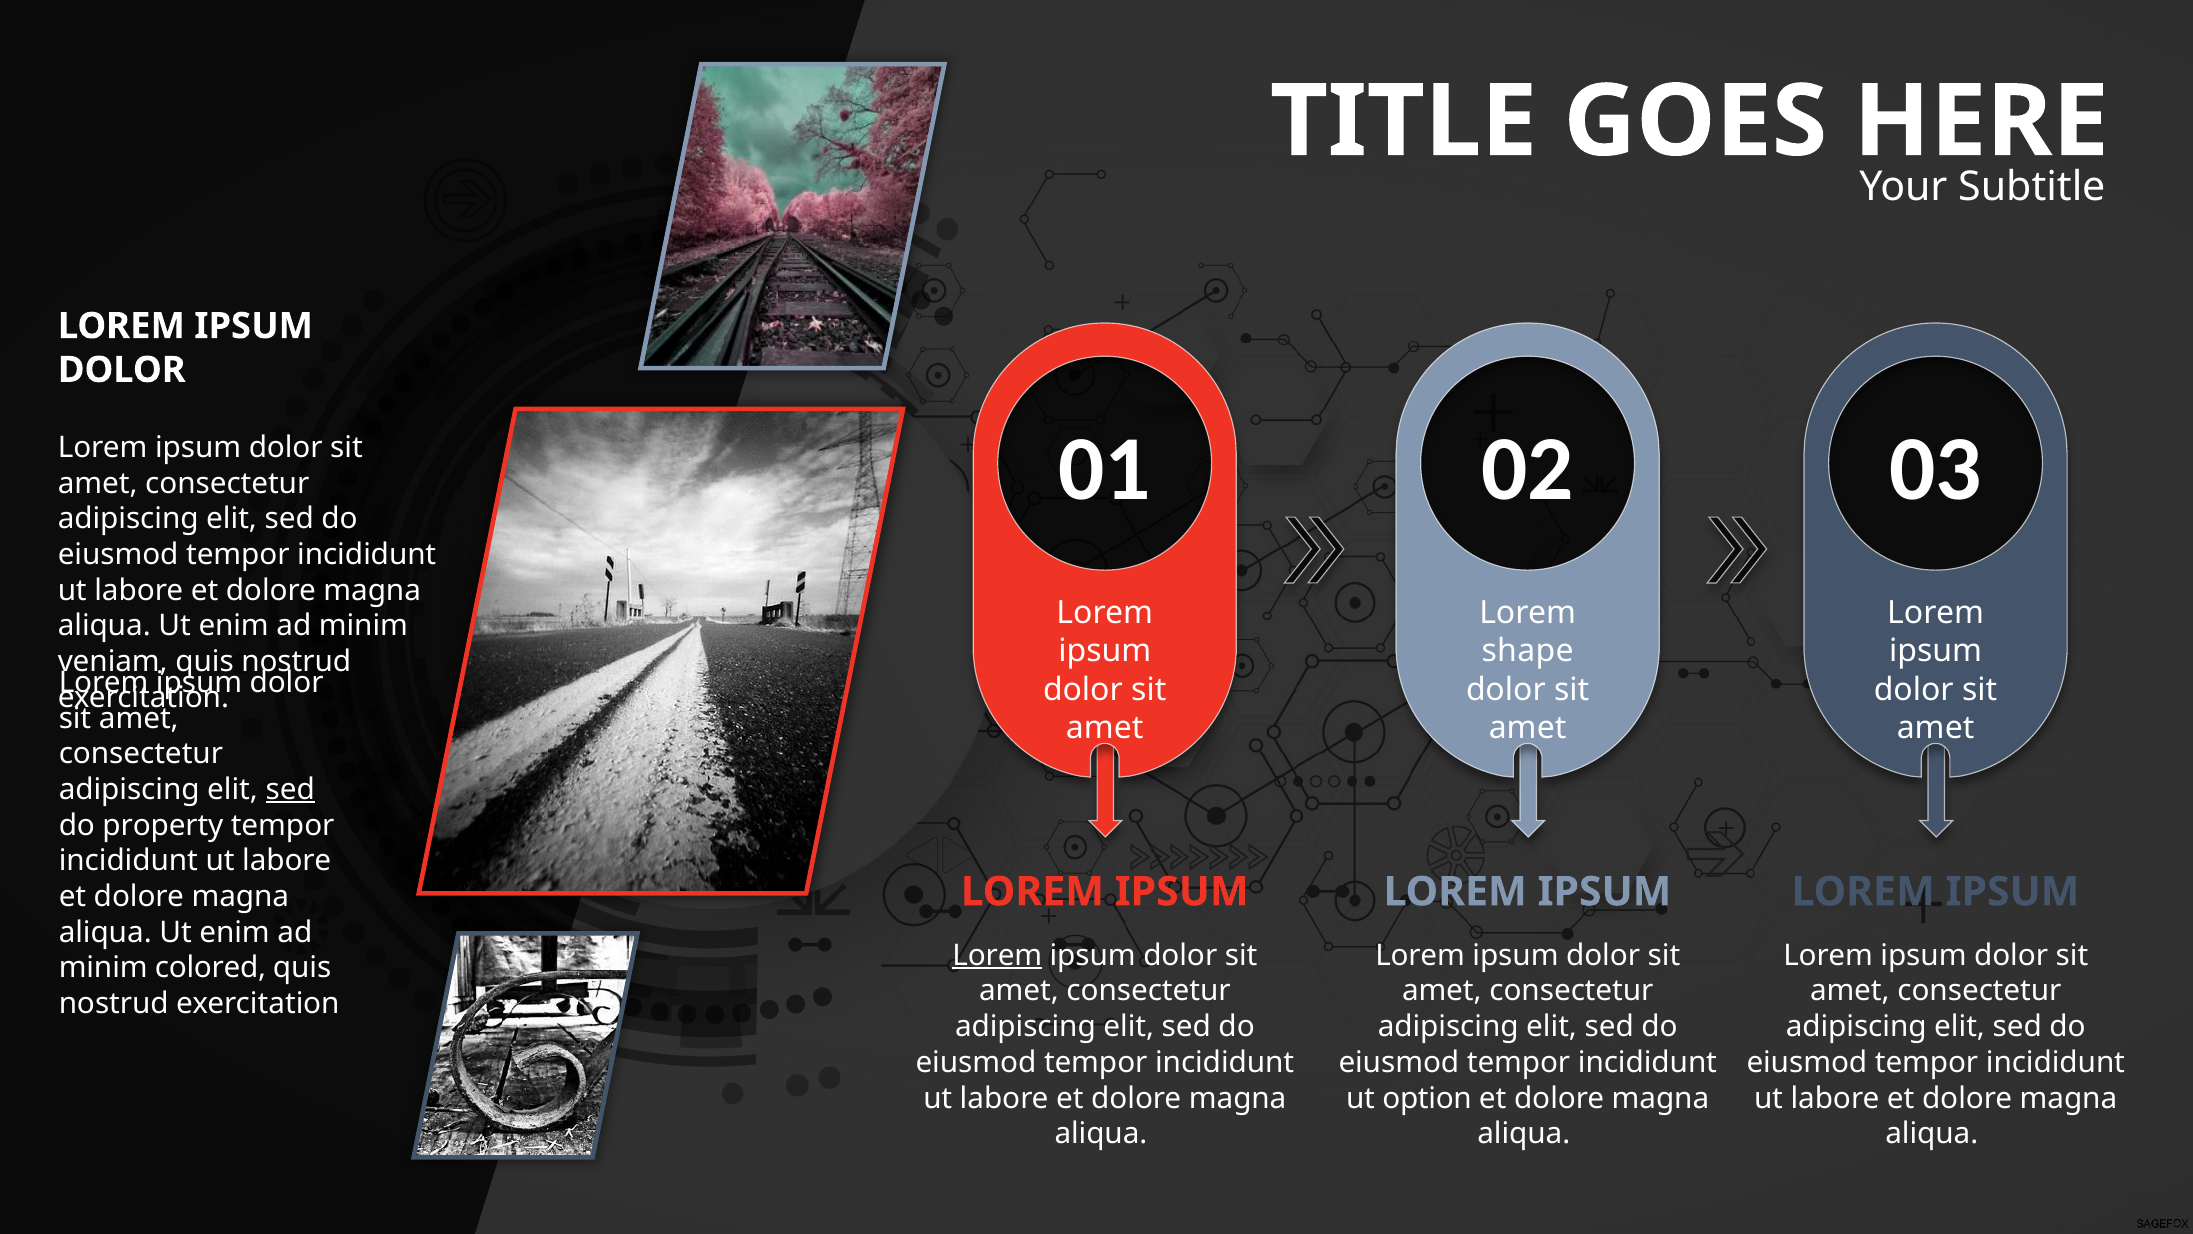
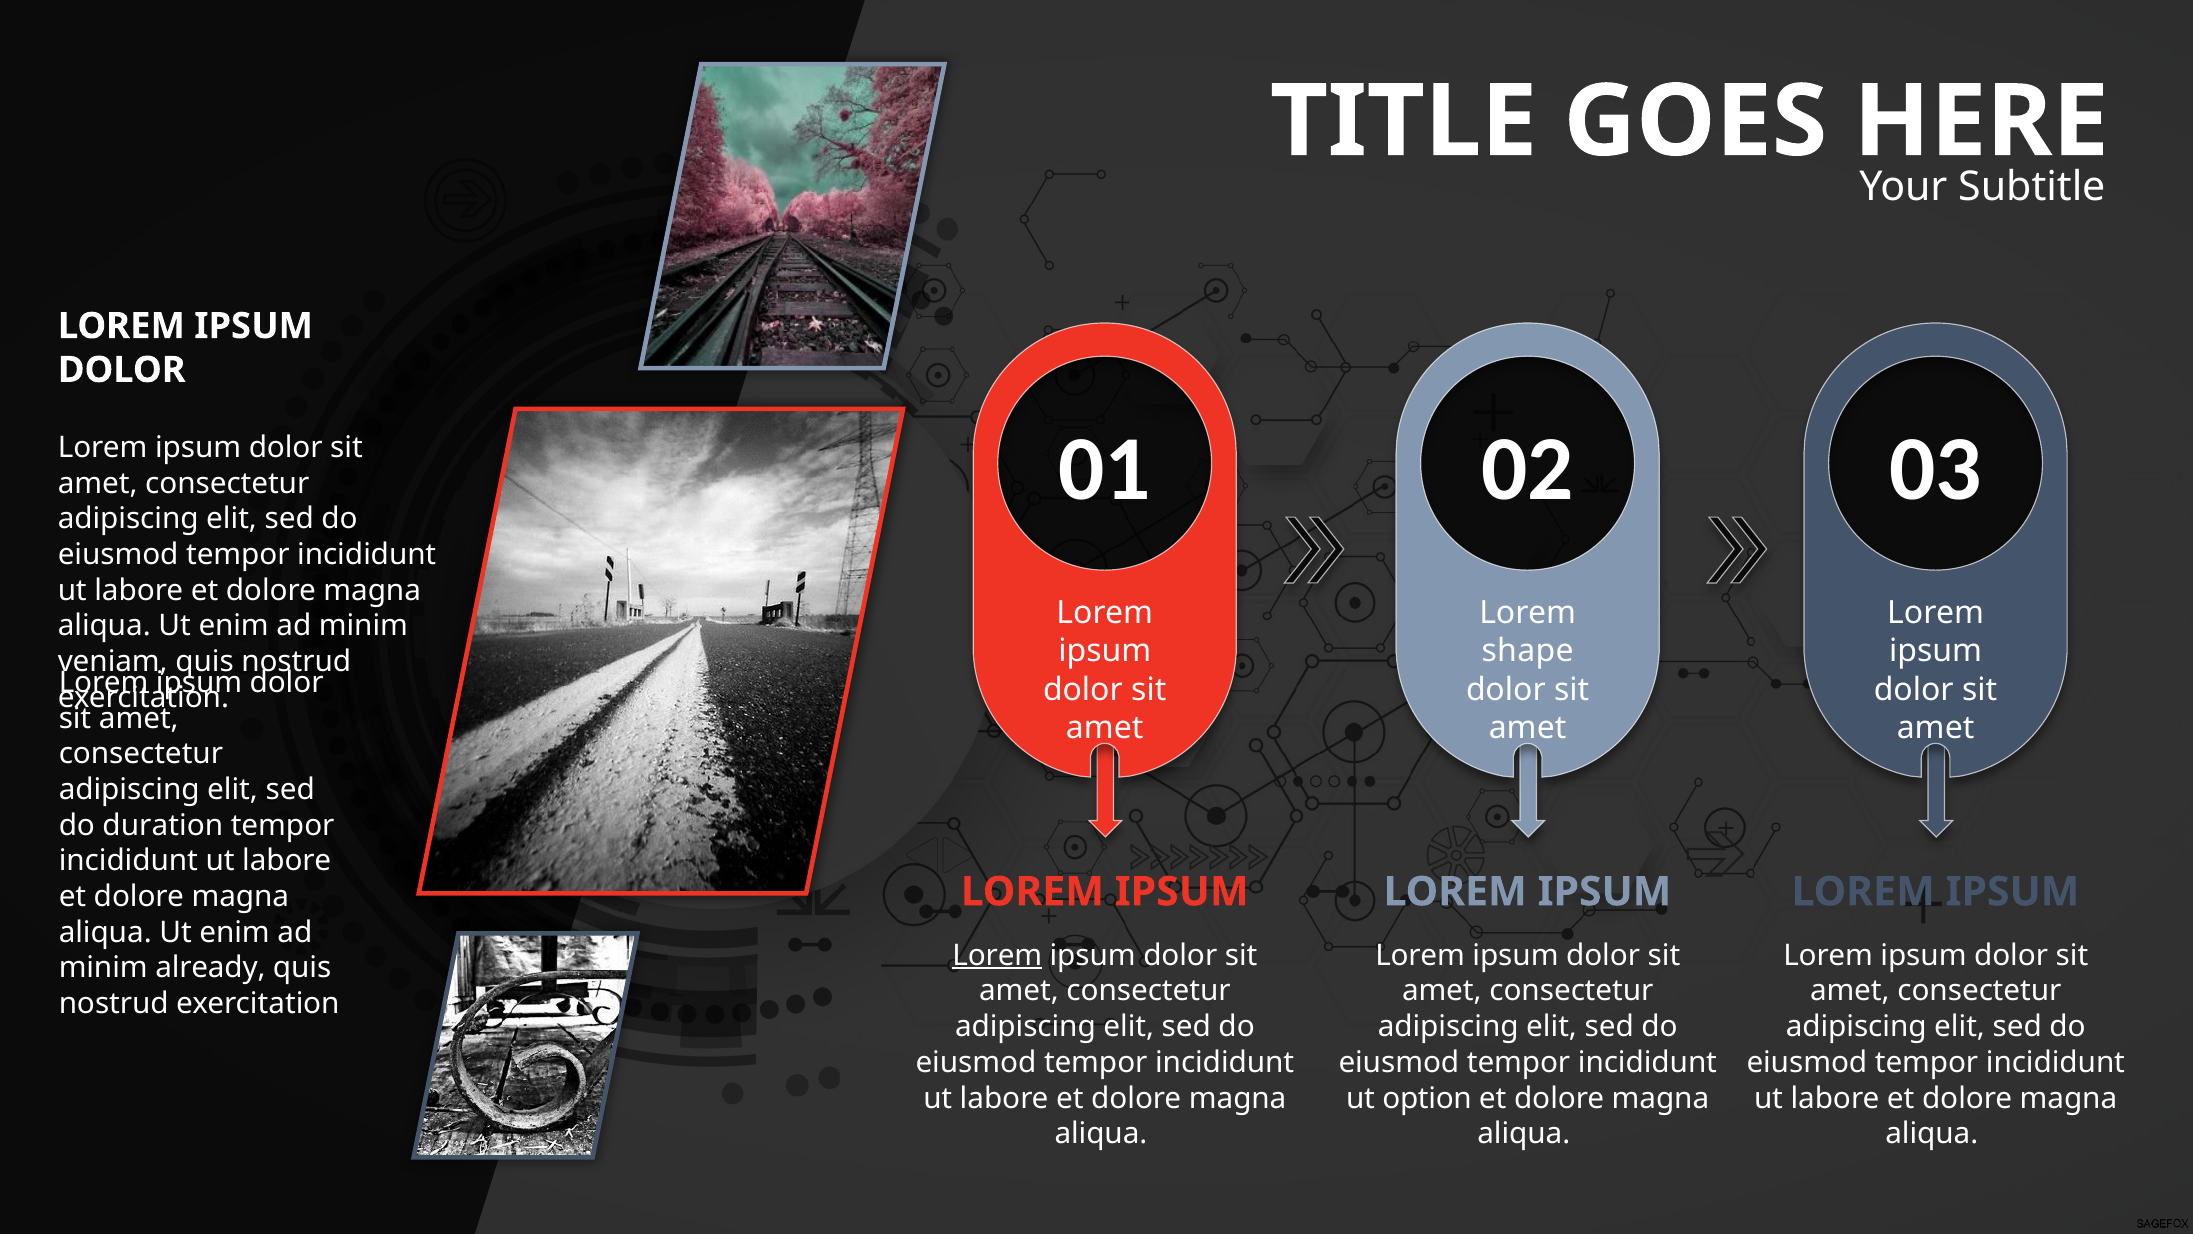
sed underline: present -> none (290, 789)
property: property -> duration (163, 825)
colored: colored -> already (210, 968)
